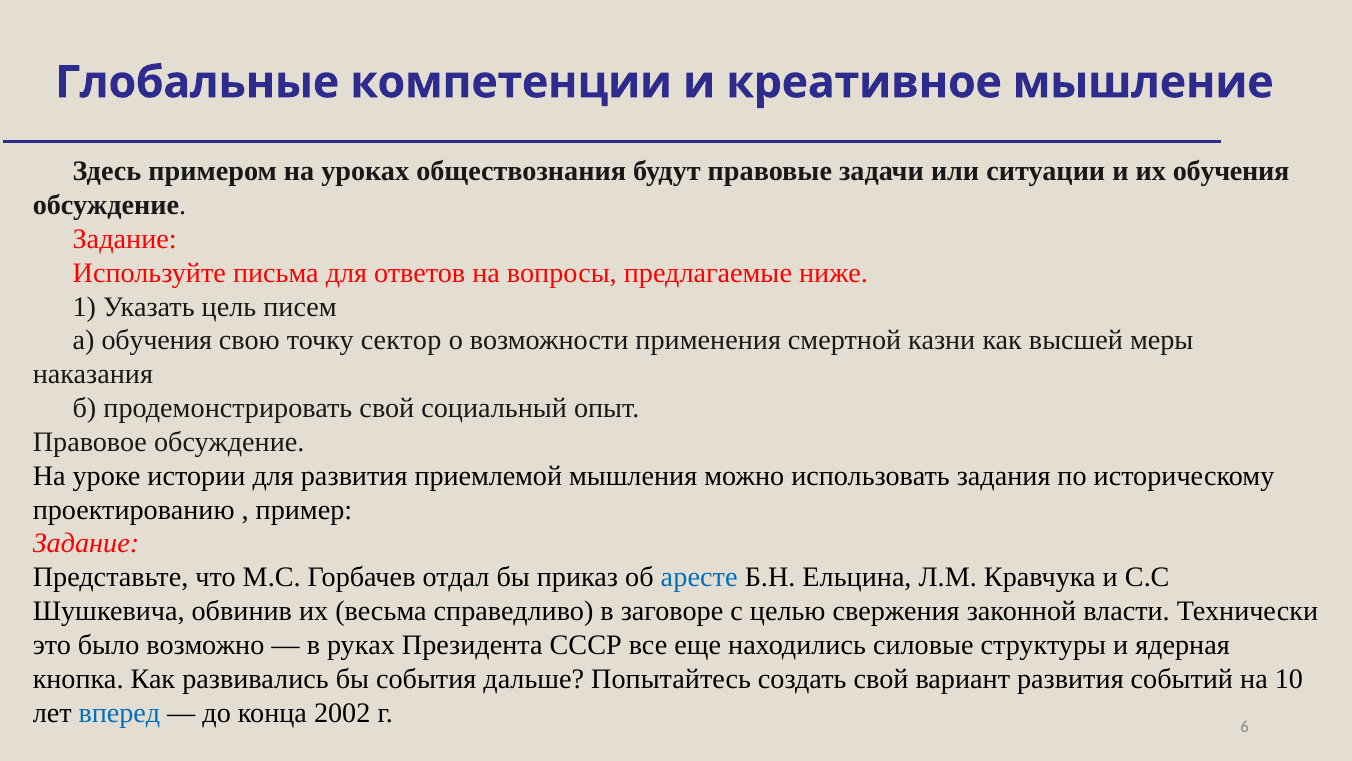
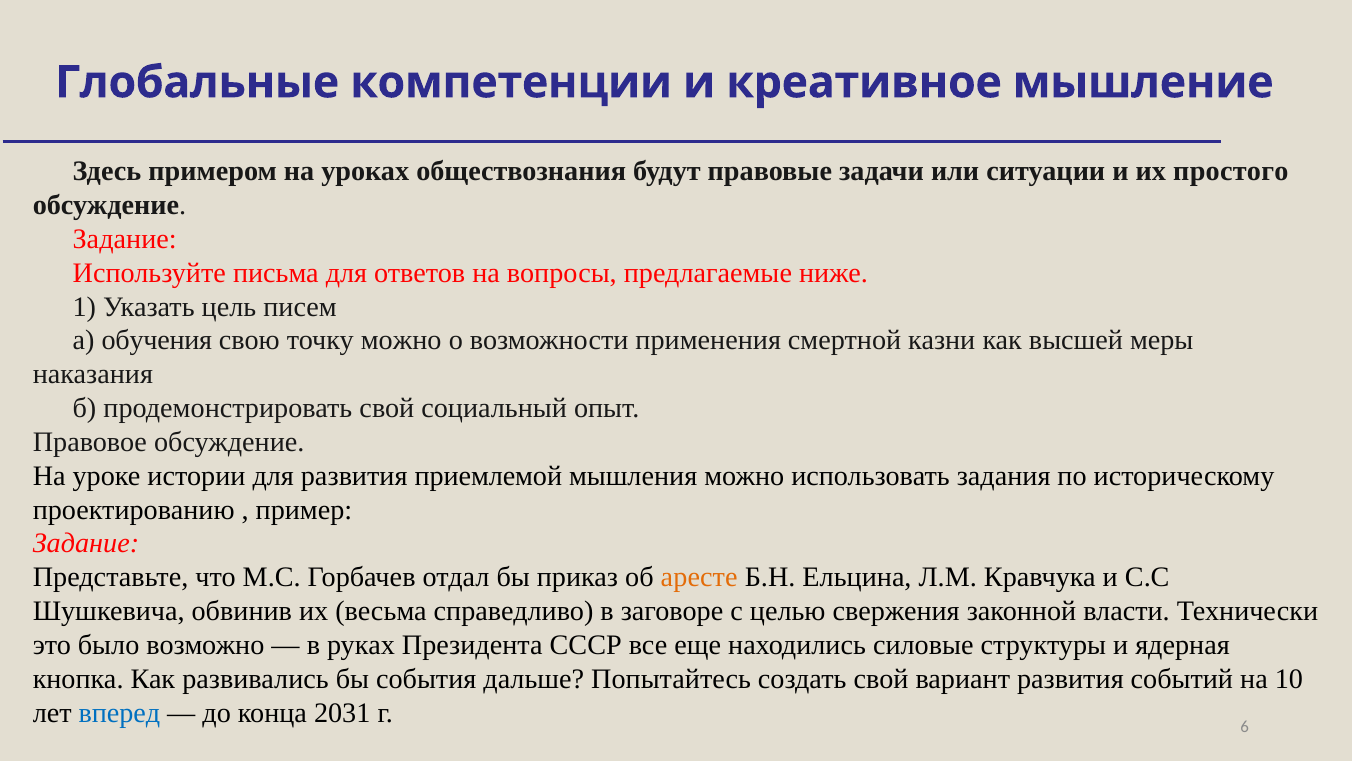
их обучения: обучения -> простого (1231, 171)
точку сектор: сектор -> можно (401, 340)
аресте colour: blue -> orange (699, 577)
2002: 2002 -> 2031 (342, 712)
